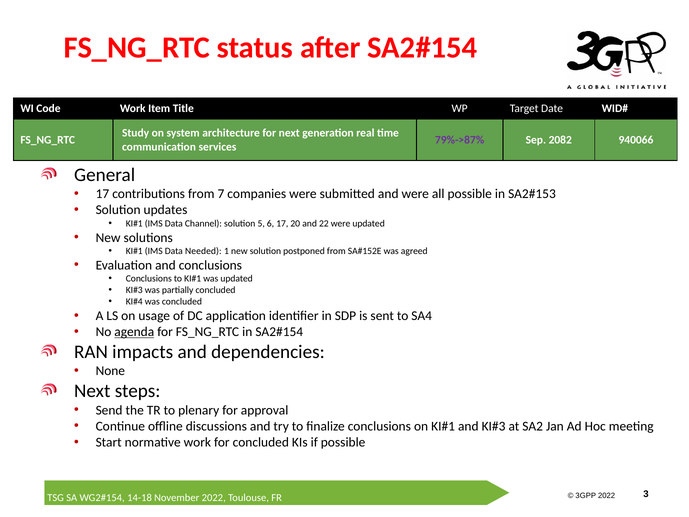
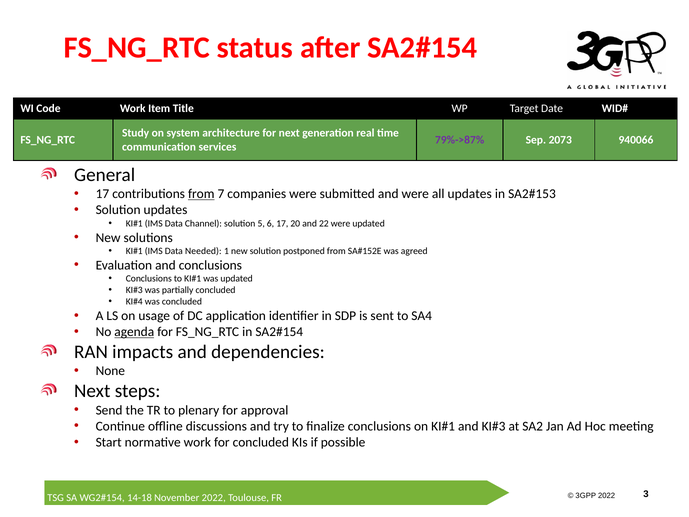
2082: 2082 -> 2073 (560, 140)
from underline: none -> present (201, 194)
all possible: possible -> updates (470, 194)
